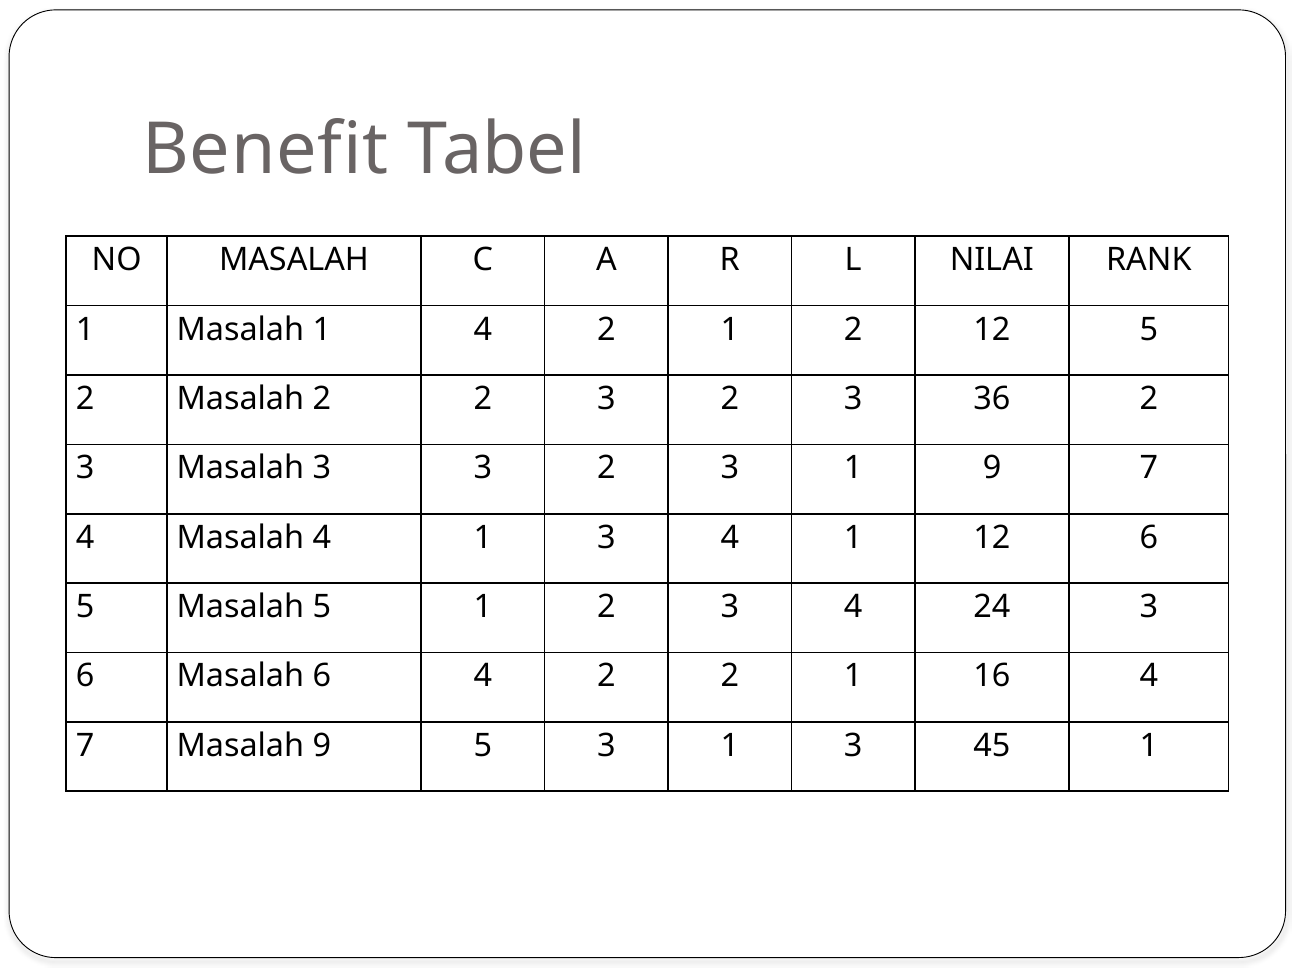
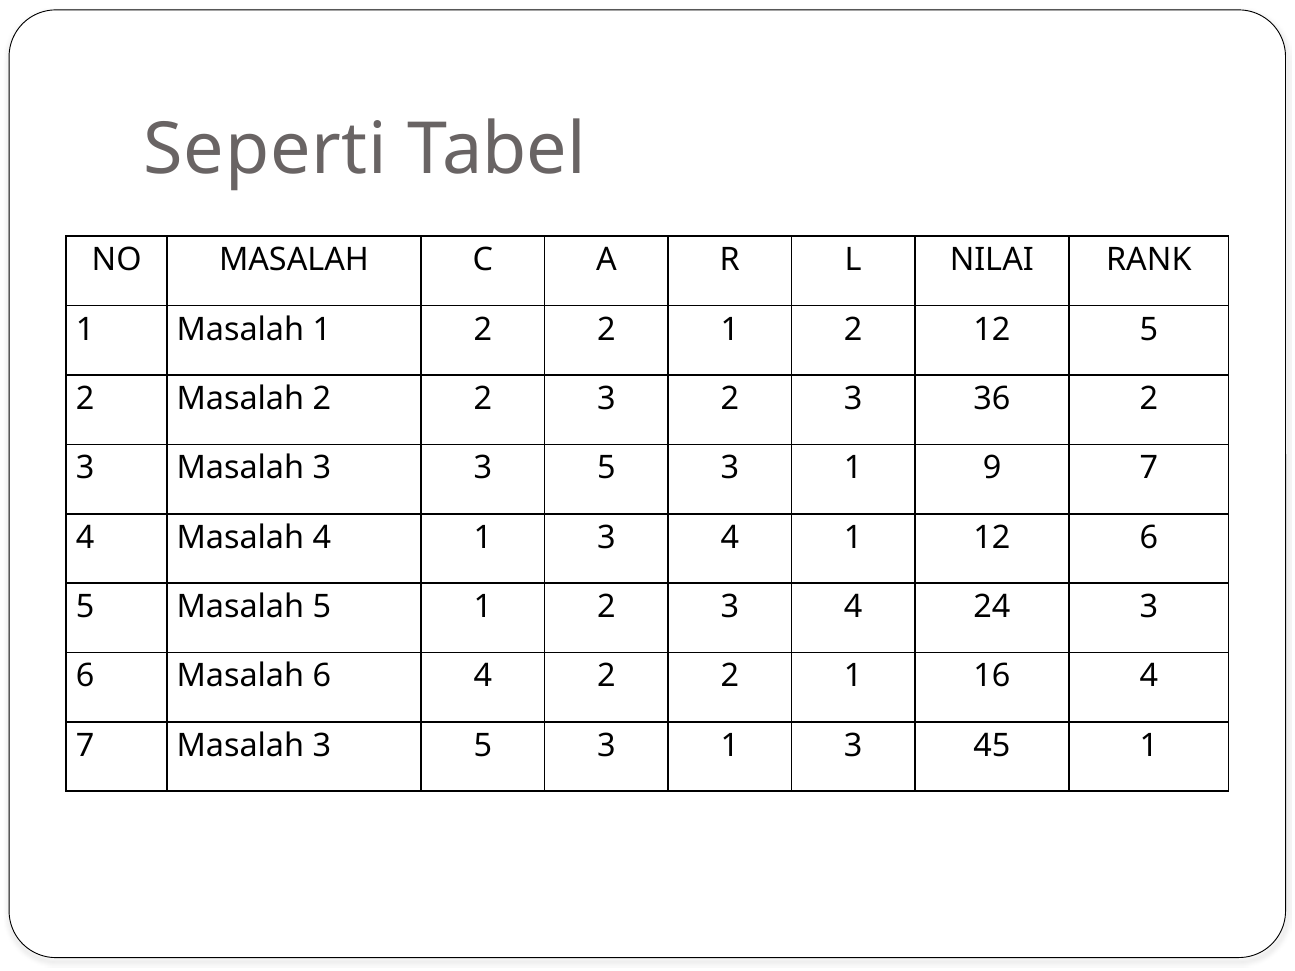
Benefit: Benefit -> Seperti (265, 150)
Masalah 1 4: 4 -> 2 (483, 330)
3 3 2: 2 -> 5 (606, 468)
7 Masalah 9: 9 -> 3 (322, 746)
